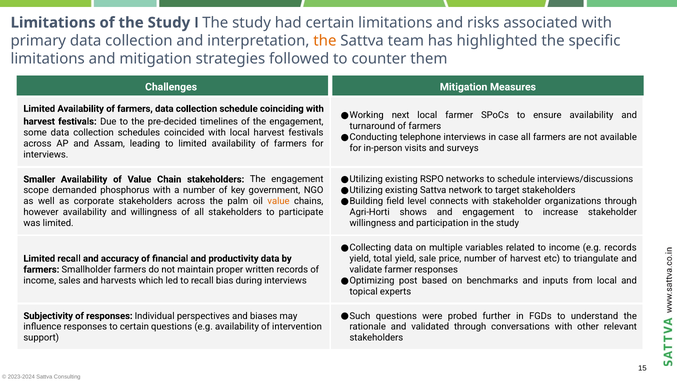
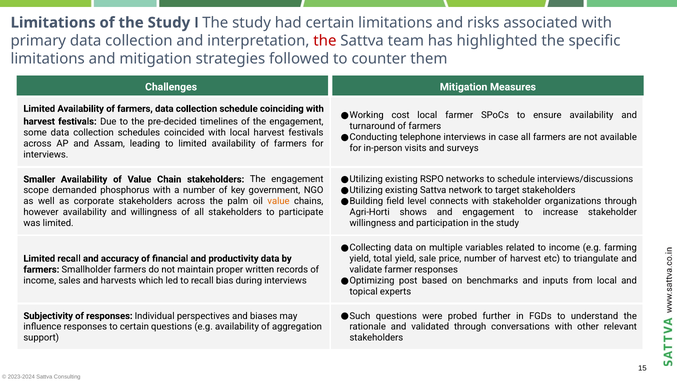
the colour: orange -> red (325, 41)
next: next -> cost (401, 115)
e.g records: records -> farming (620, 247)
intervention: intervention -> aggregation (297, 327)
